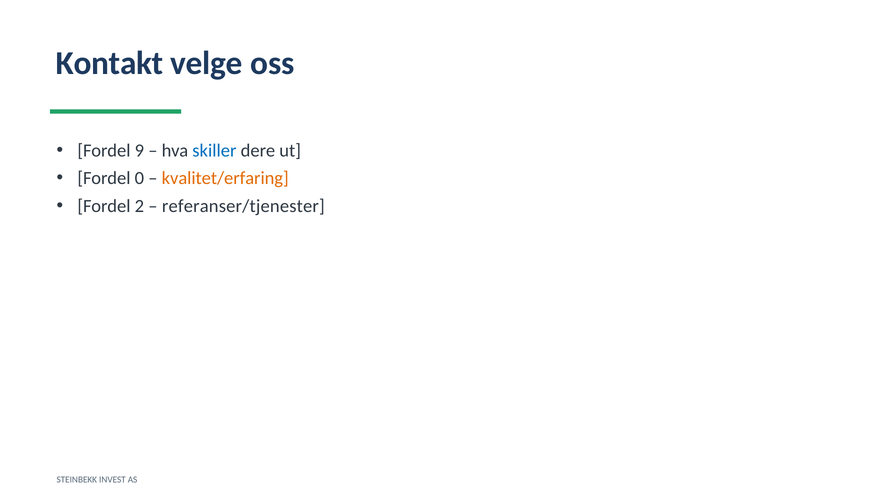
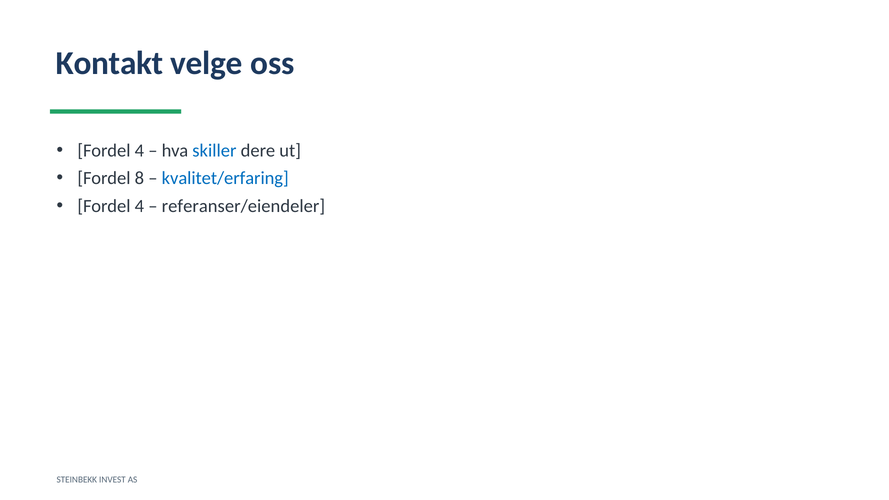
9: 9 -> 4 (139, 151)
0: 0 -> 8 (139, 178)
kvalitet/erfaring colour: orange -> blue (225, 178)
2: 2 -> 4 (139, 206)
referanser/tjenester: referanser/tjenester -> referanser/eiendeler (243, 206)
